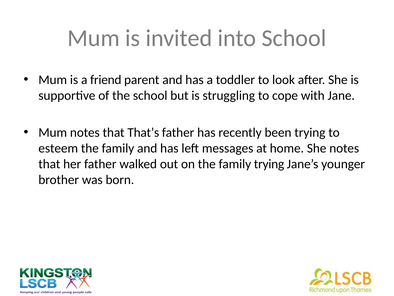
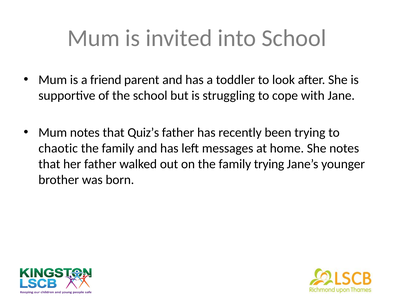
That’s: That’s -> Quiz’s (143, 132)
esteem: esteem -> chaotic (58, 148)
